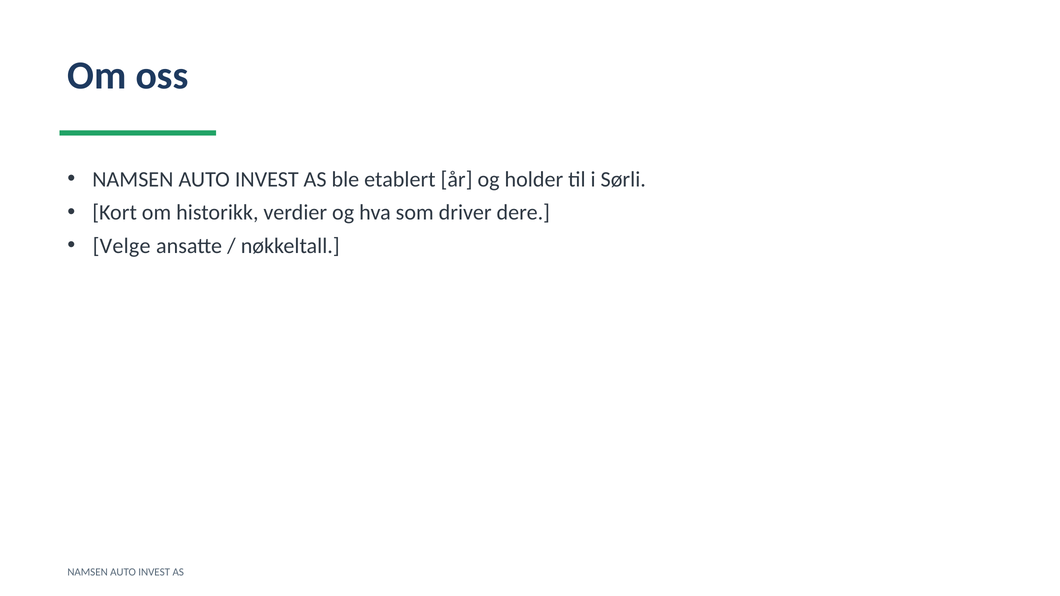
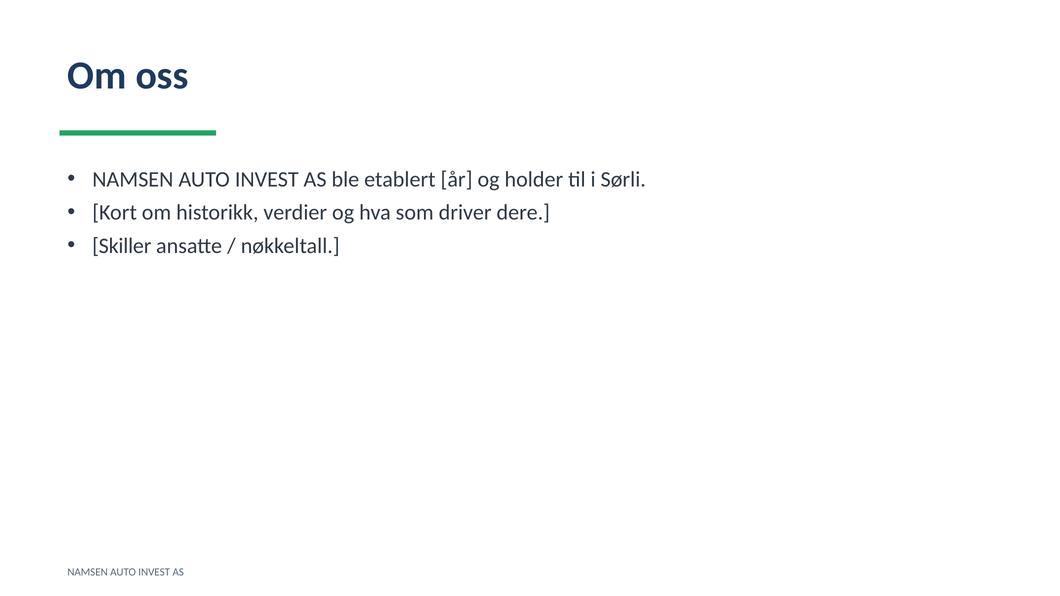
Velge: Velge -> Skiller (122, 246)
